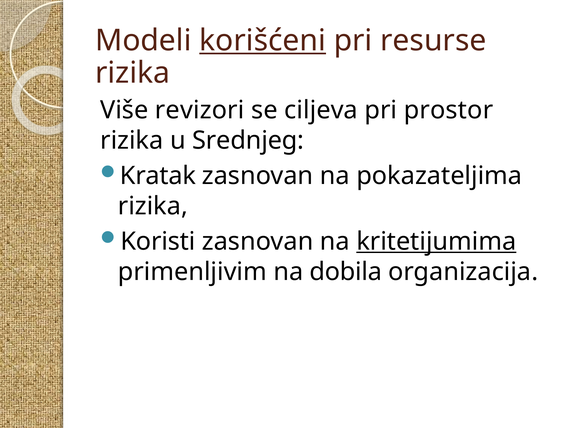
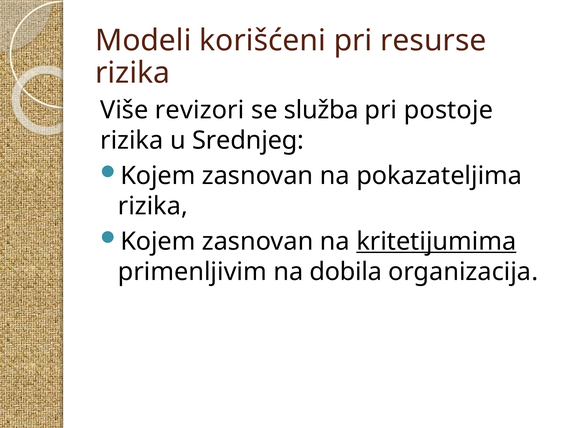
korišćeni underline: present -> none (263, 40)
ciljeva: ciljeva -> služba (321, 110)
prostor: prostor -> postoje (448, 110)
Kratak: Kratak -> Kojem (158, 176)
Koristi: Koristi -> Kojem (158, 241)
